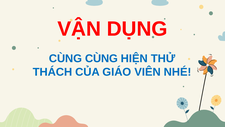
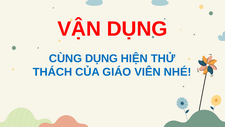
CÙNG CÙNG: CÙNG -> DỤNG (101, 58)
